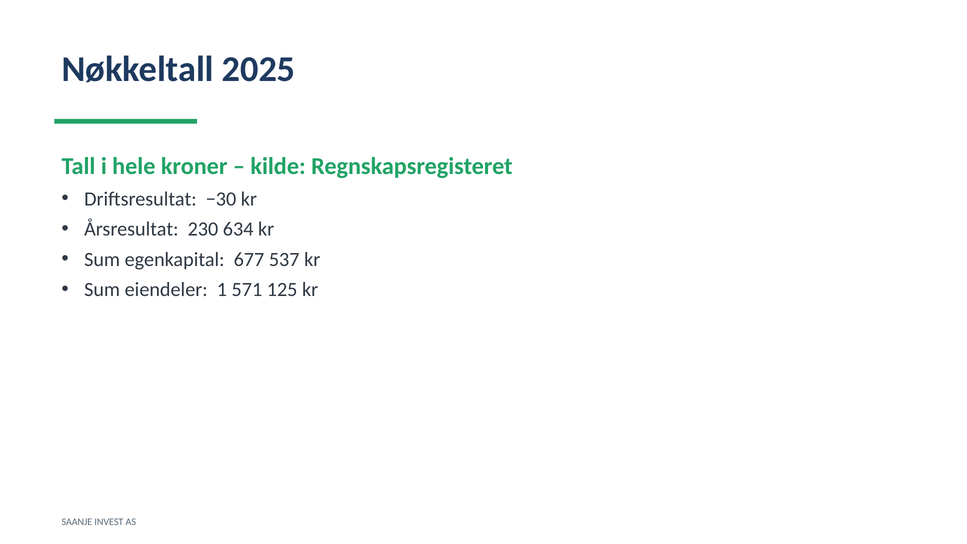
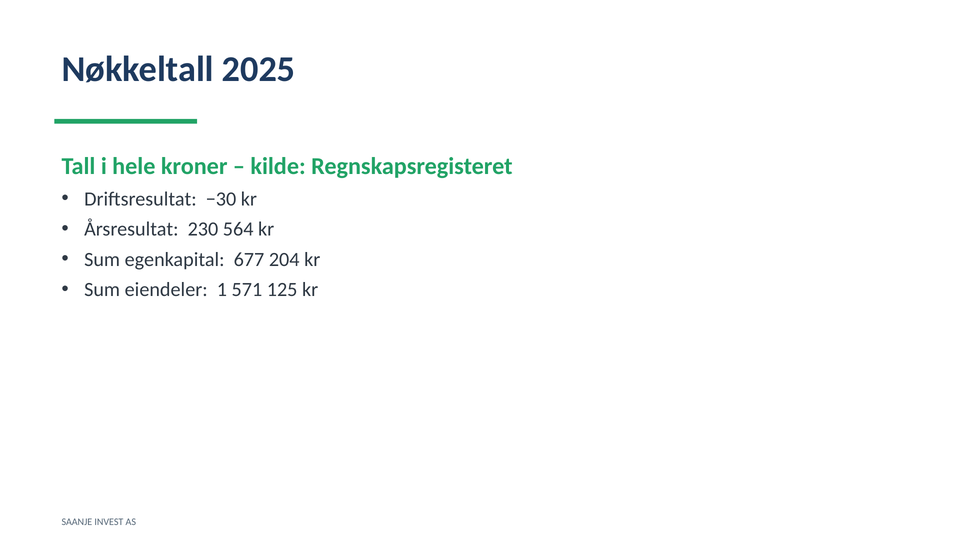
634: 634 -> 564 (238, 229)
537: 537 -> 204 (284, 259)
